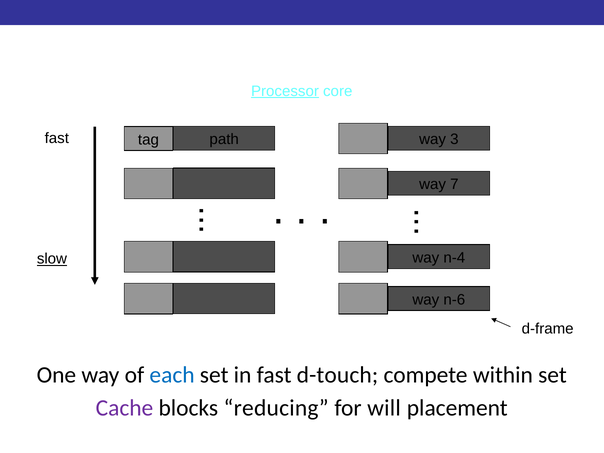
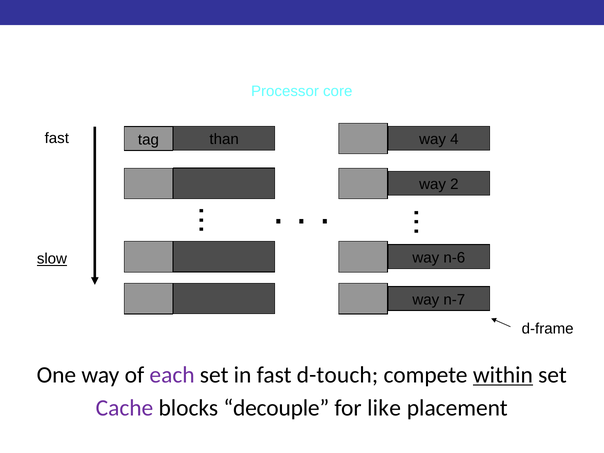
Processor underline: present -> none (285, 91)
path: path -> than (224, 139)
3: 3 -> 4 (454, 139)
7: 7 -> 2 (454, 184)
n-4: n-4 -> n-6 (454, 258)
n-6: n-6 -> n-7 (454, 300)
each colour: blue -> purple (172, 375)
within underline: none -> present (503, 375)
reducing: reducing -> decouple (276, 408)
will: will -> like (384, 408)
